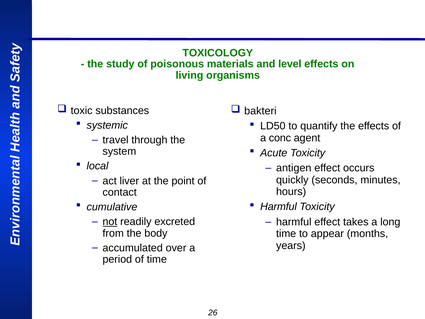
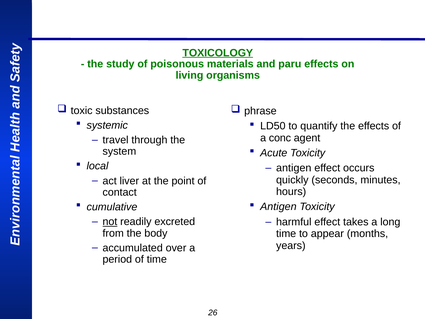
TOXICOLOGY underline: none -> present (218, 53)
level: level -> paru (290, 64)
bakteri: bakteri -> phrase (260, 111)
Harmful: Harmful -> Antigen (278, 207)
